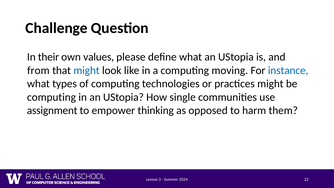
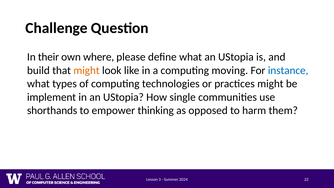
values: values -> where (99, 57)
from: from -> build (38, 70)
might colour: blue -> orange (86, 70)
computing: computing -> implement (52, 97)
assignment: assignment -> shorthands (52, 110)
